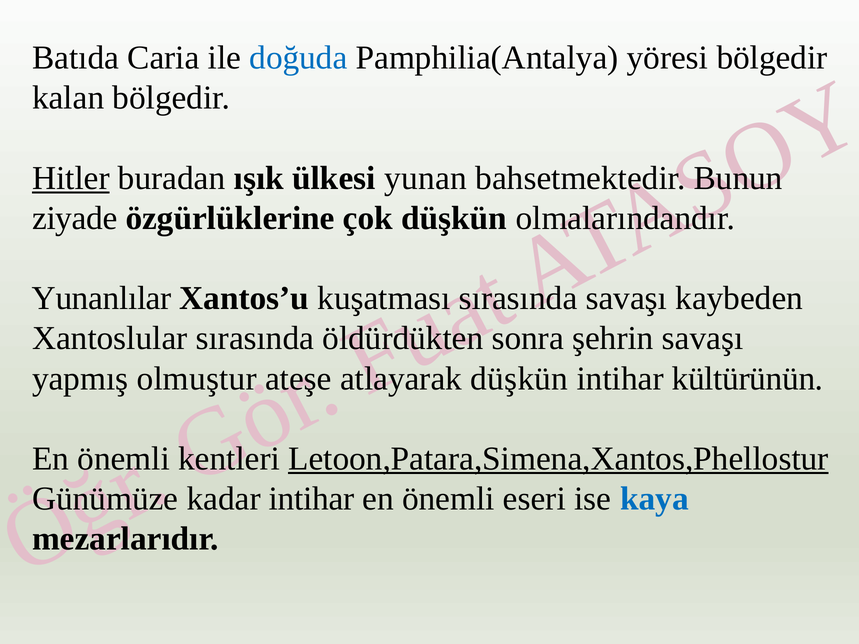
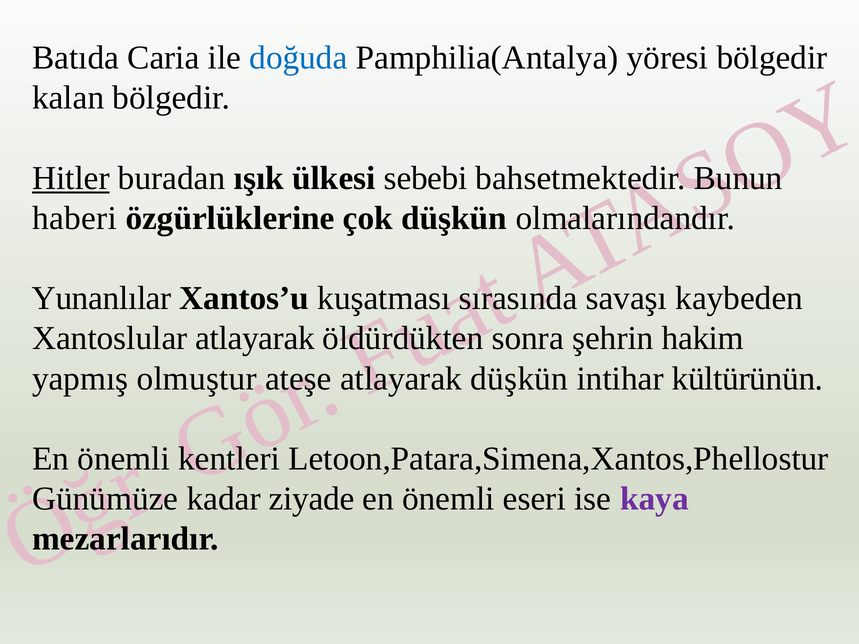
yunan: yunan -> sebebi (426, 178)
ziyade: ziyade -> haberi (74, 218)
Xantoslular sırasında: sırasında -> atlayarak (255, 339)
şehrin savaşı: savaşı -> hakim (703, 339)
Letoon,Patara,Simena,Xantos,Phellostur underline: present -> none (558, 459)
intihar: intihar -> ziyade (312, 499)
kaya colour: blue -> purple (655, 499)
